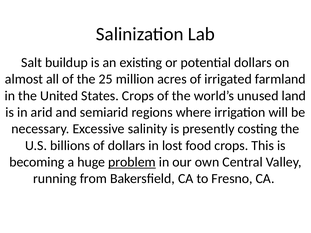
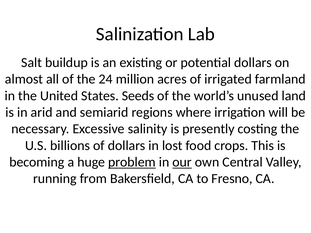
25: 25 -> 24 (106, 79)
States Crops: Crops -> Seeds (138, 96)
our underline: none -> present (182, 162)
